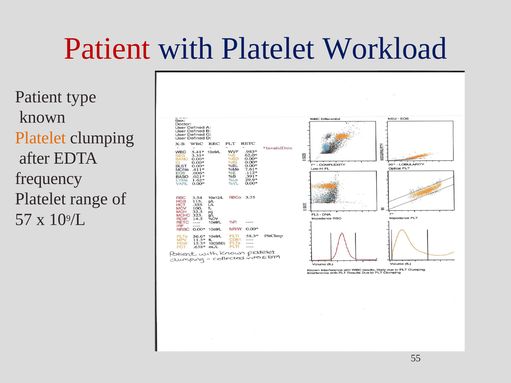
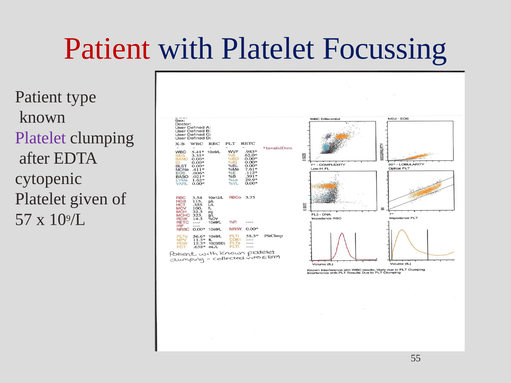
Workload: Workload -> Focussing (385, 49)
Platelet colour: orange -> purple (40, 138)
frequency: frequency -> cytopenic (49, 179)
range: range -> given (89, 199)
